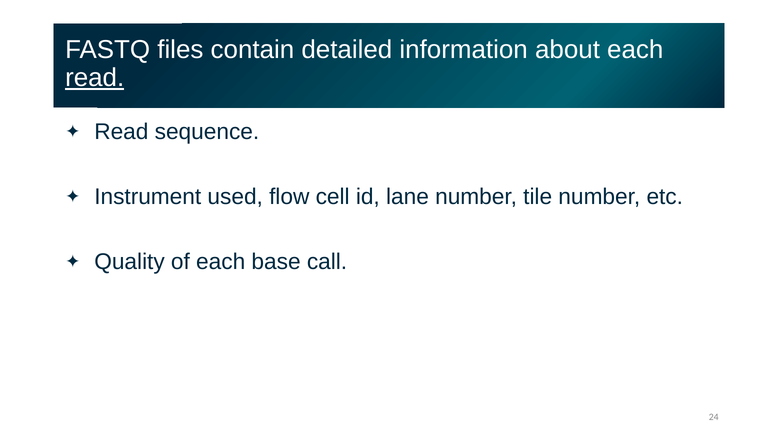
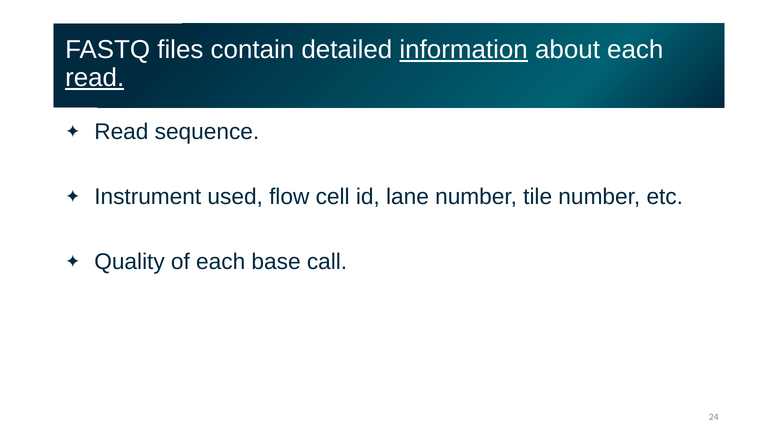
information underline: none -> present (464, 50)
